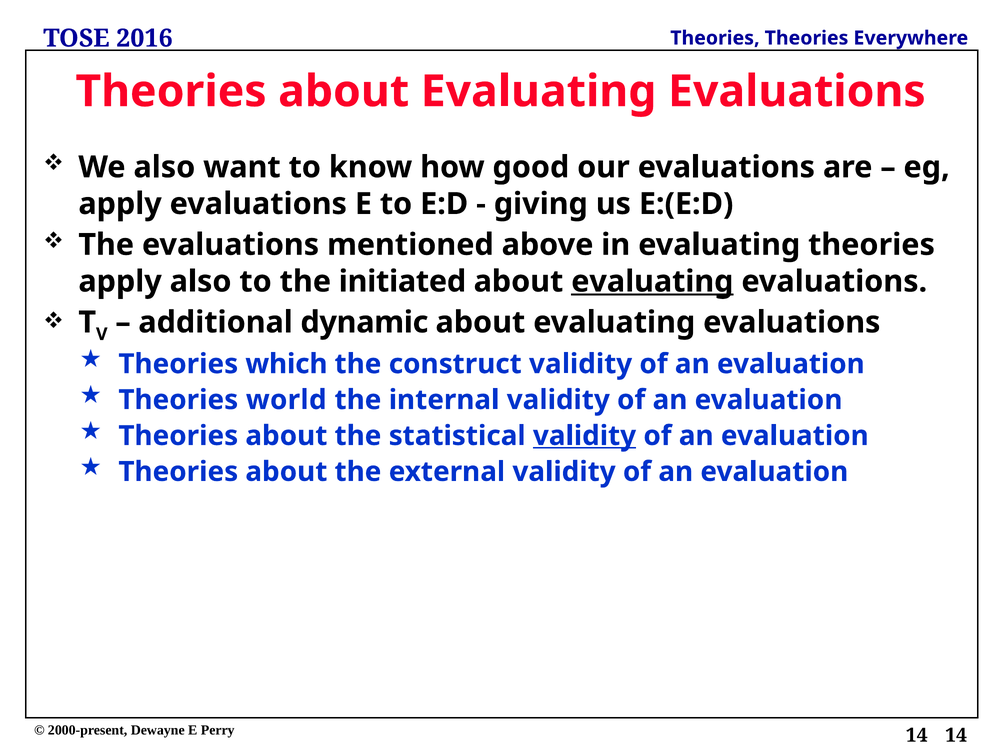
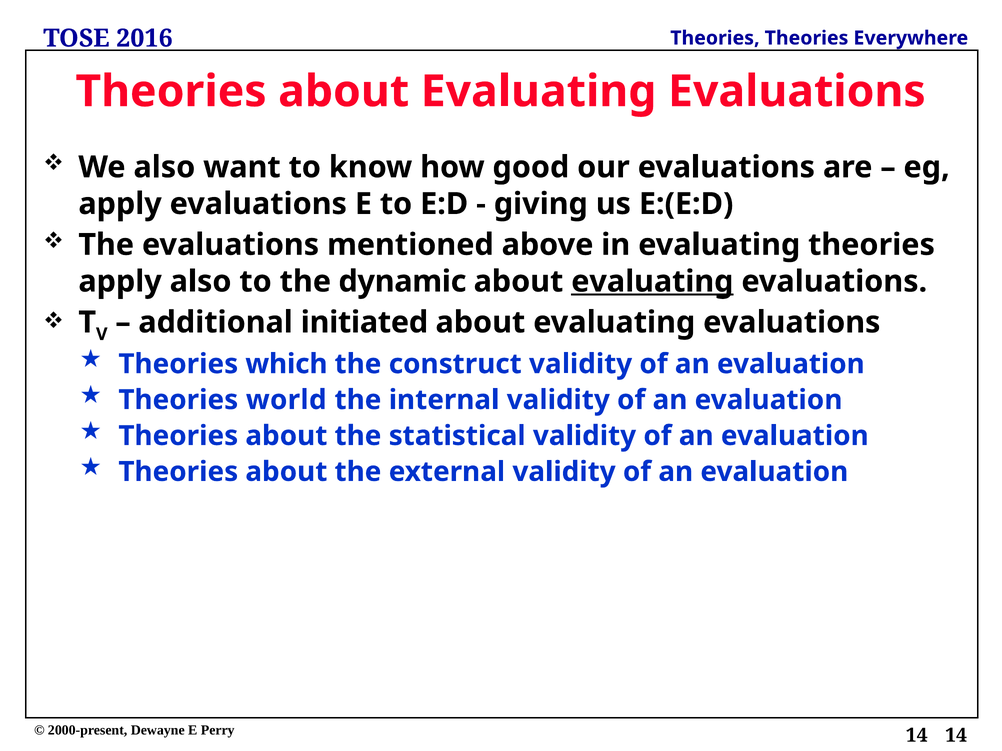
initiated: initiated -> dynamic (402, 282)
dynamic: dynamic -> initiated (364, 323)
validity underline: present -> none (585, 436)
